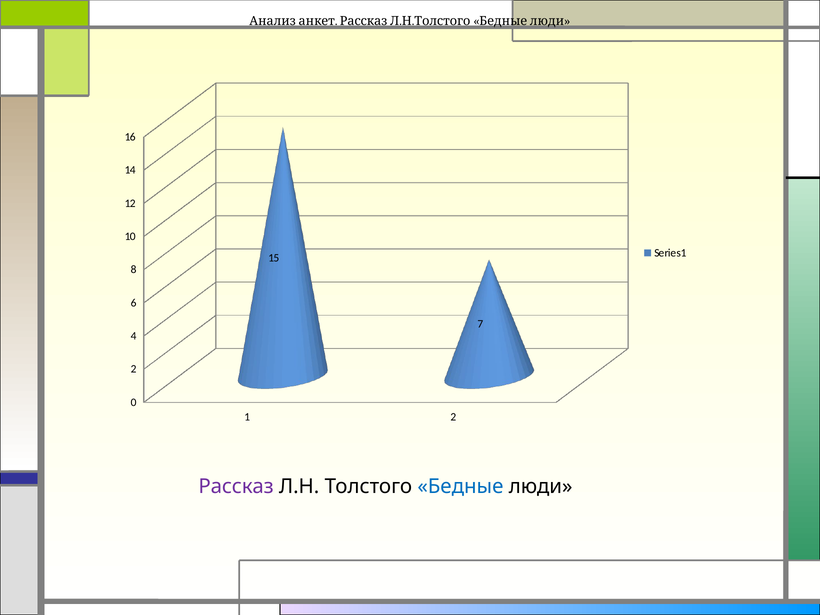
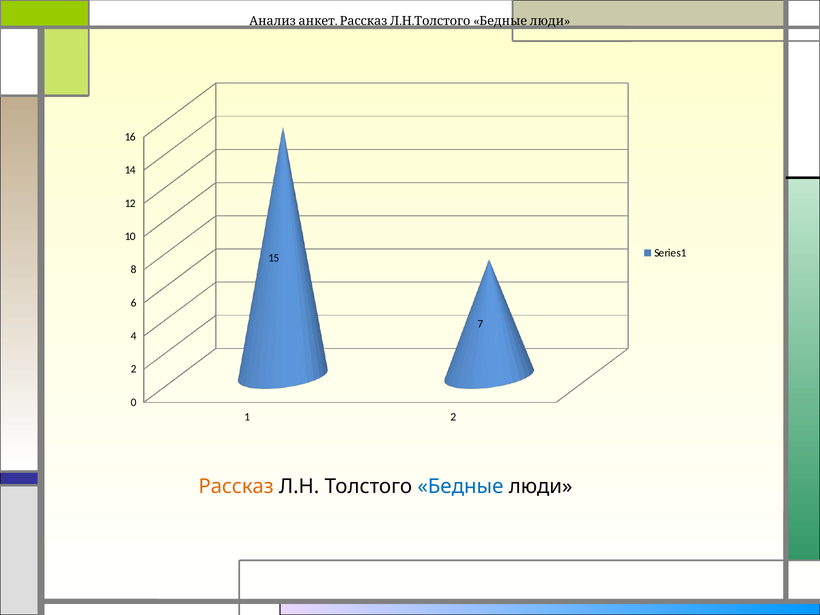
Рассказ colour: purple -> orange (236, 487)
